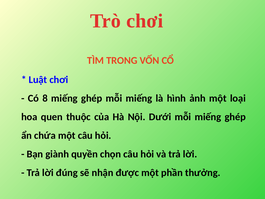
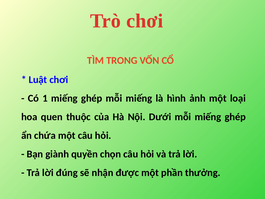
8: 8 -> 1 (45, 98)
